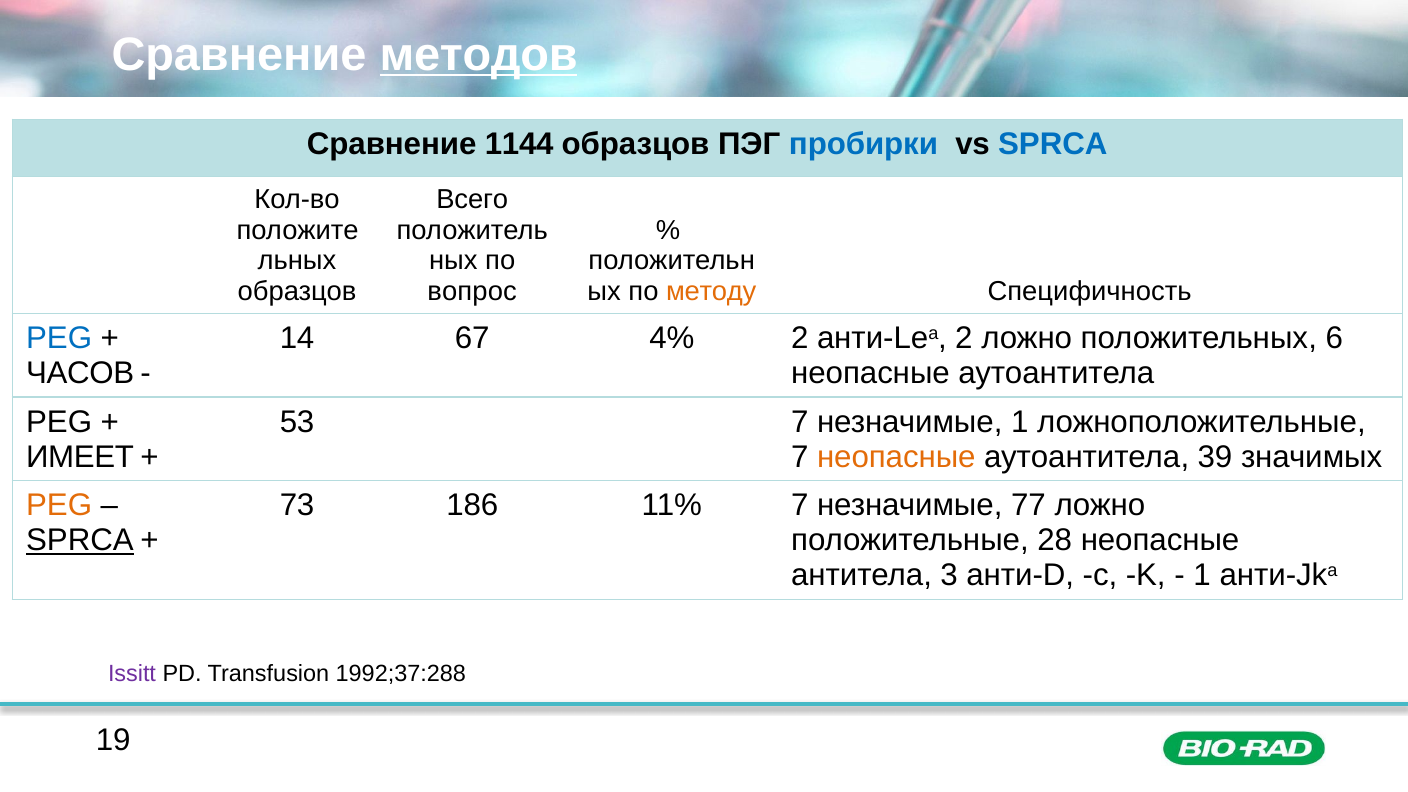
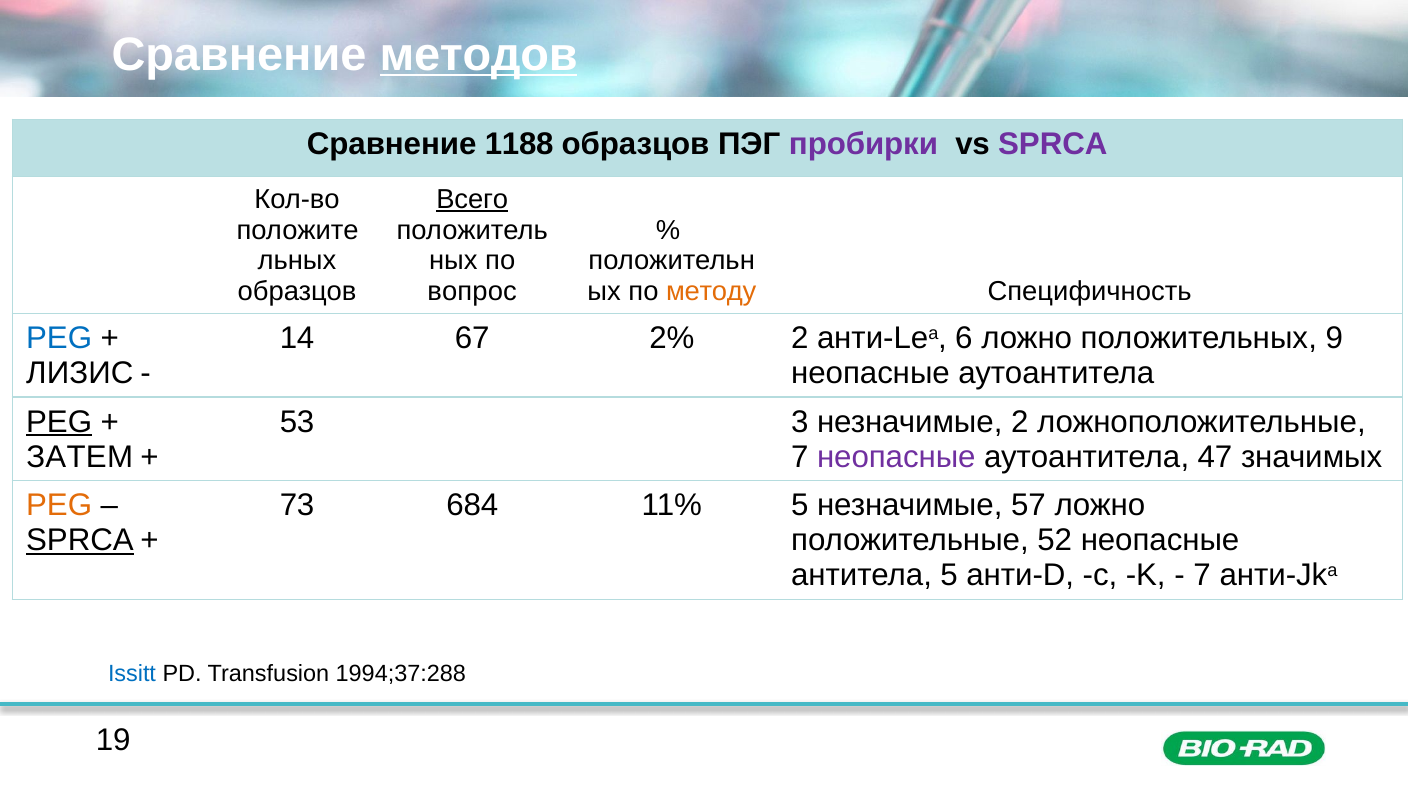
1144: 1144 -> 1188 (519, 144)
пробирки colour: blue -> purple (863, 144)
SPRCA colour: blue -> purple (1053, 144)
Всего underline: none -> present (472, 199)
4%: 4% -> 2% (672, 338)
анти-Lea 2: 2 -> 6 (964, 338)
6: 6 -> 9 (1334, 338)
ЧАСОВ: ЧАСОВ -> ЛИЗИС (80, 373)
PEG underline: none -> present (59, 422)
53 7: 7 -> 3 (800, 422)
незначимые 1: 1 -> 2 (1020, 422)
ИМЕЕТ: ИМЕЕТ -> ЗАТЕМ (80, 457)
неопасные colour: orange -> purple (896, 457)
39: 39 -> 47 (1215, 457)
186: 186 -> 684 (472, 506)
11% 7: 7 -> 5 (800, 506)
77: 77 -> 57 (1028, 506)
28: 28 -> 52 (1055, 540)
антитела 3: 3 -> 5 (949, 575)
1: 1 -> 7 (1202, 575)
Issitt colour: purple -> blue (132, 674)
1992;37:288: 1992;37:288 -> 1994;37:288 (401, 674)
